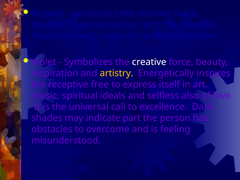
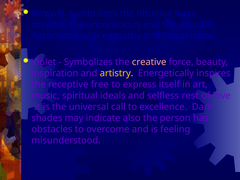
creative colour: white -> pink (149, 62)
also: also -> rest (190, 96)
part: part -> also (132, 118)
